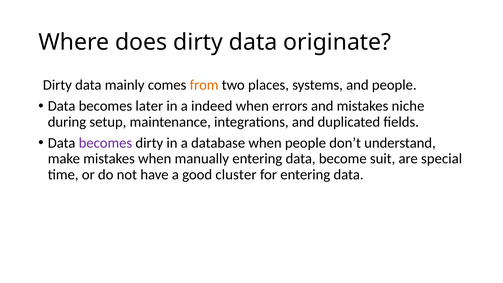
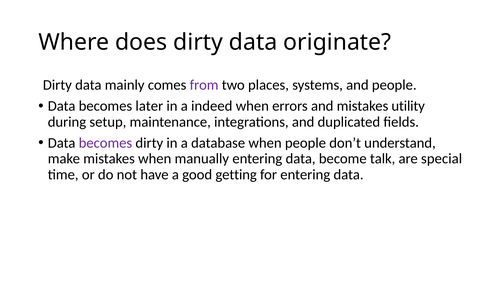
from colour: orange -> purple (204, 85)
niche: niche -> utility (408, 106)
suit: suit -> talk (383, 159)
cluster: cluster -> getting (236, 175)
